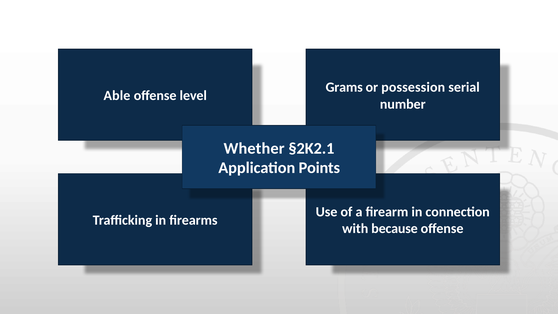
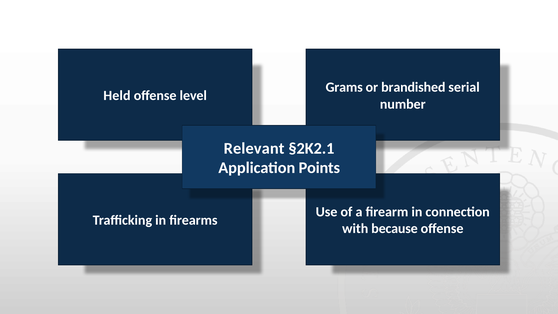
possession: possession -> brandished (413, 87)
Able: Able -> Held (117, 96)
Whether: Whether -> Relevant (254, 148)
